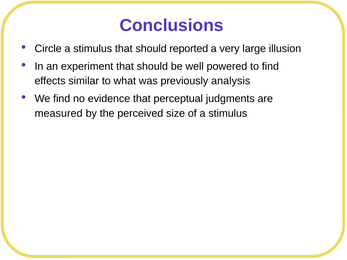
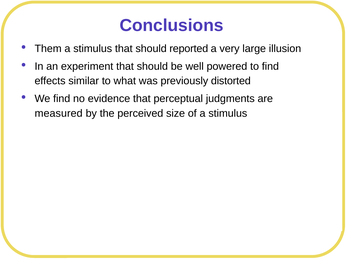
Circle: Circle -> Them (48, 49)
analysis: analysis -> distorted (231, 81)
